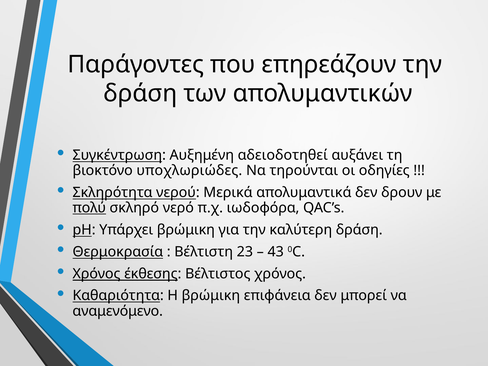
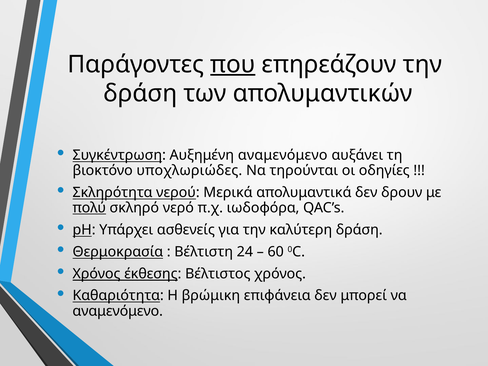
που underline: none -> present (233, 64)
Αυξημένη αδειοδοτηθεί: αδειοδοτηθεί -> αναμενόμενο (283, 155)
Υπάρχει βρώμικη: βρώμικη -> ασθενείς (186, 230)
23: 23 -> 24 (245, 252)
43: 43 -> 60 (276, 252)
